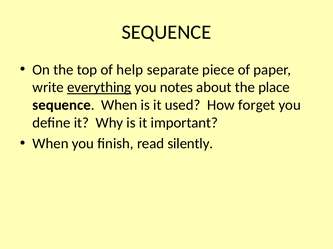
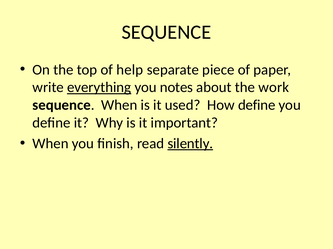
place: place -> work (274, 88)
How forget: forget -> define (257, 105)
silently underline: none -> present (190, 144)
